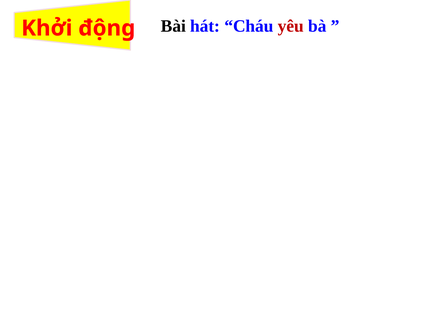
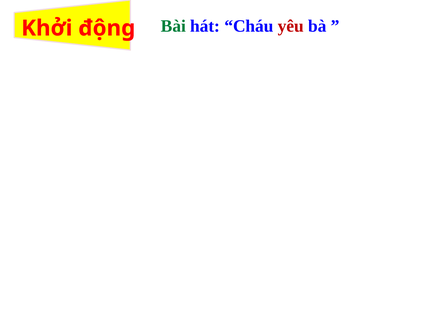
Bài colour: black -> green (173, 26)
